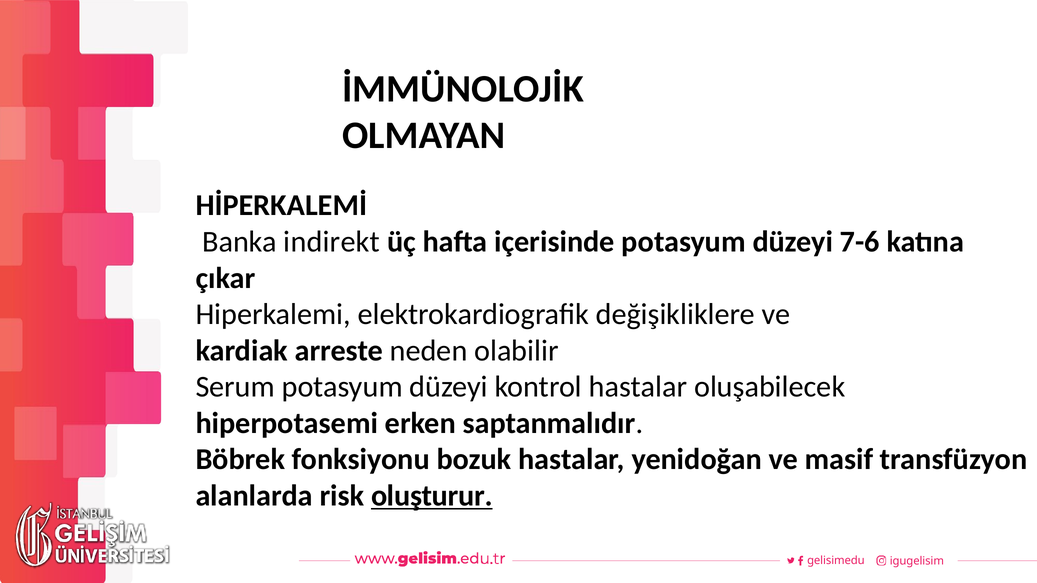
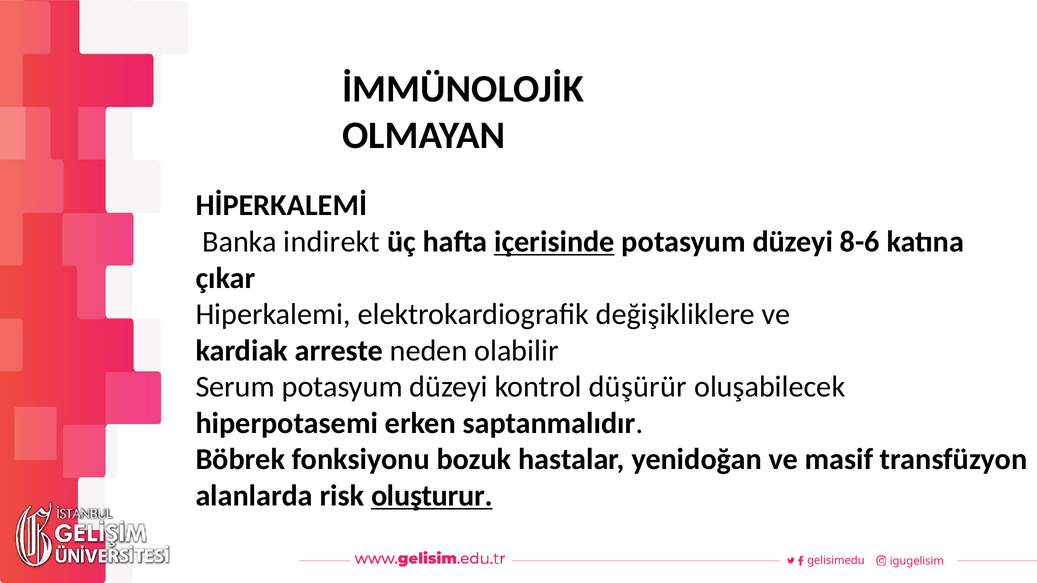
içerisinde underline: none -> present (554, 242)
7-6: 7-6 -> 8-6 (860, 242)
kontrol hastalar: hastalar -> düşürür (638, 387)
